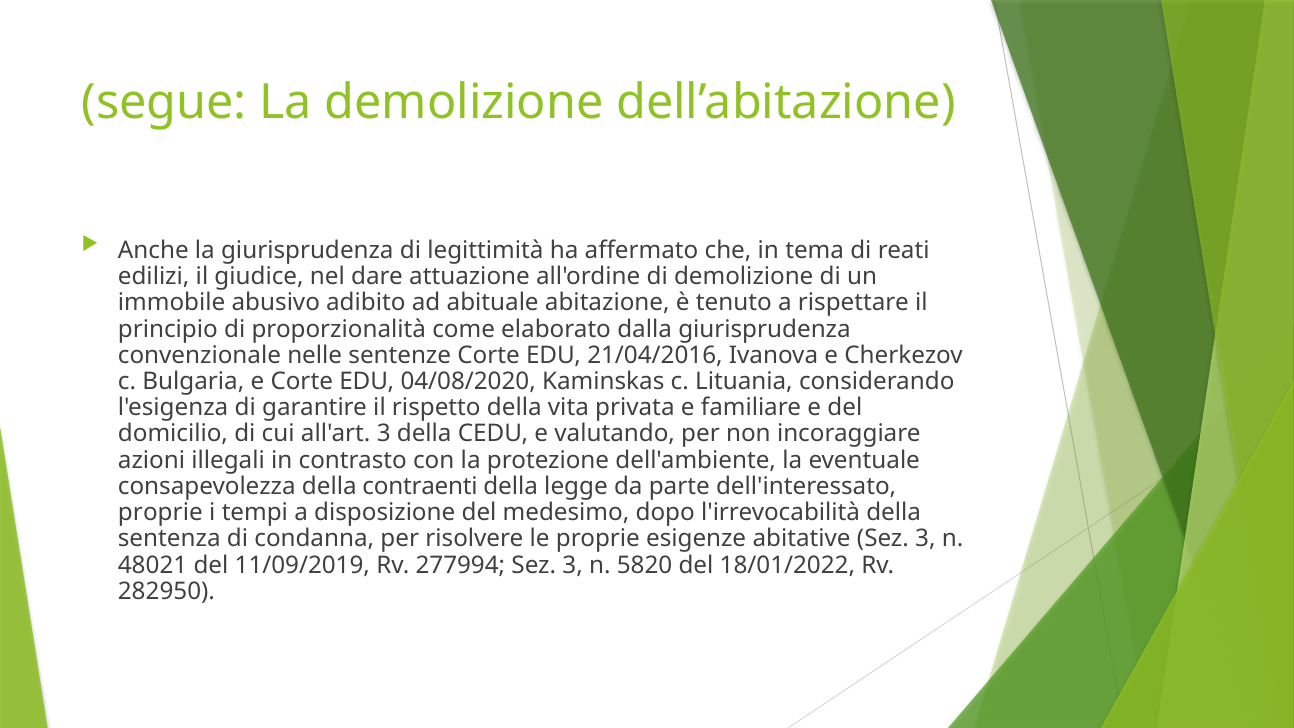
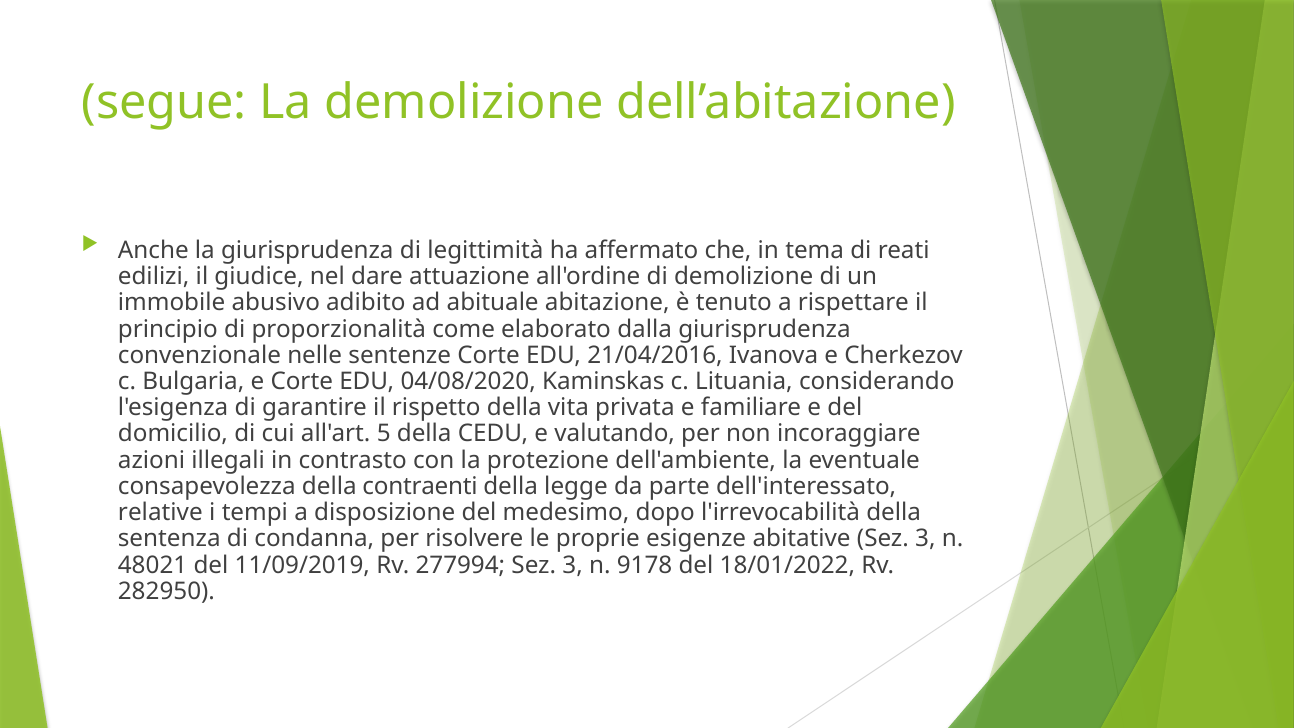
all'art 3: 3 -> 5 (384, 434)
proprie: proprie -> relative (160, 513)
5820: 5820 -> 9178 (645, 565)
